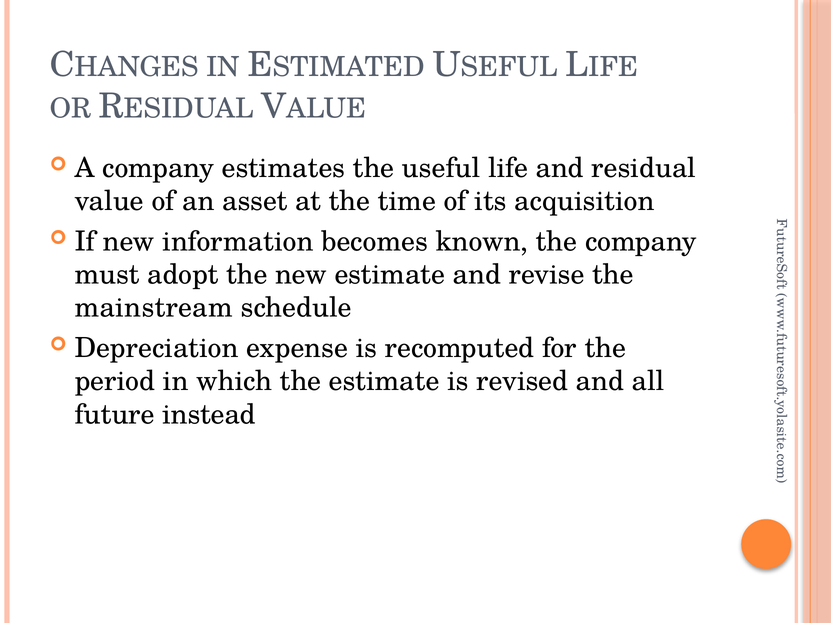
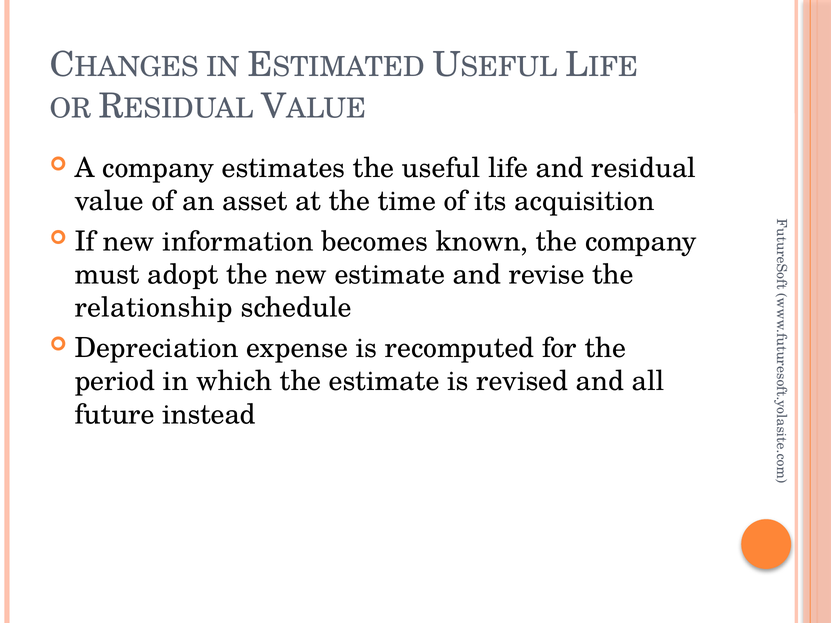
mainstream: mainstream -> relationship (154, 308)
